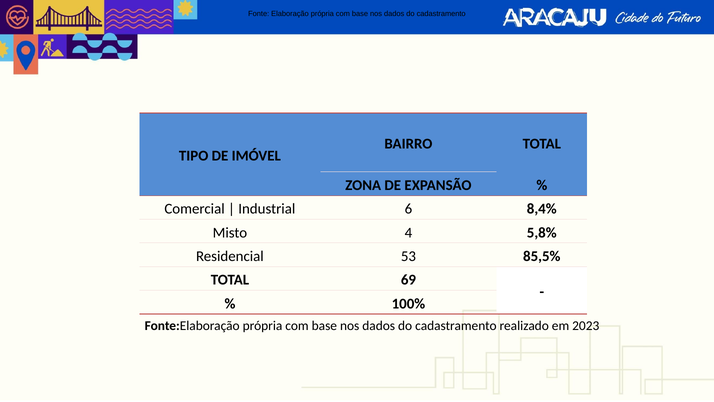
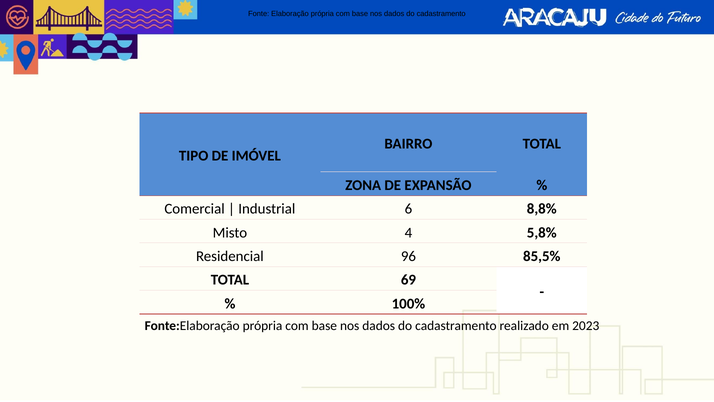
8,4%: 8,4% -> 8,8% (542, 209)
53: 53 -> 96 (408, 256)
